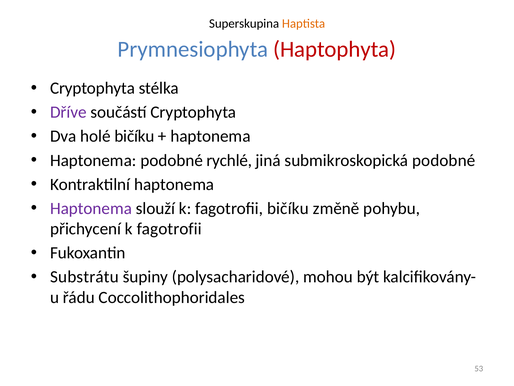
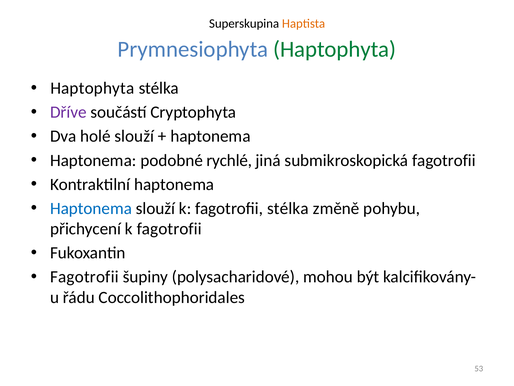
Haptophyta colour: red -> green (335, 49)
Cryptophyta: Cryptophyta -> Haptophyta (92, 88)
holé bičíku: bičíku -> slouží (134, 136)
submikroskopická podobné: podobné -> fagotrofii (444, 160)
Haptonema colour: purple -> blue (91, 208)
fagotrofii bičíku: bičíku -> stélka (288, 208)
Substrátu: Substrátu -> Fagotrofii (84, 277)
